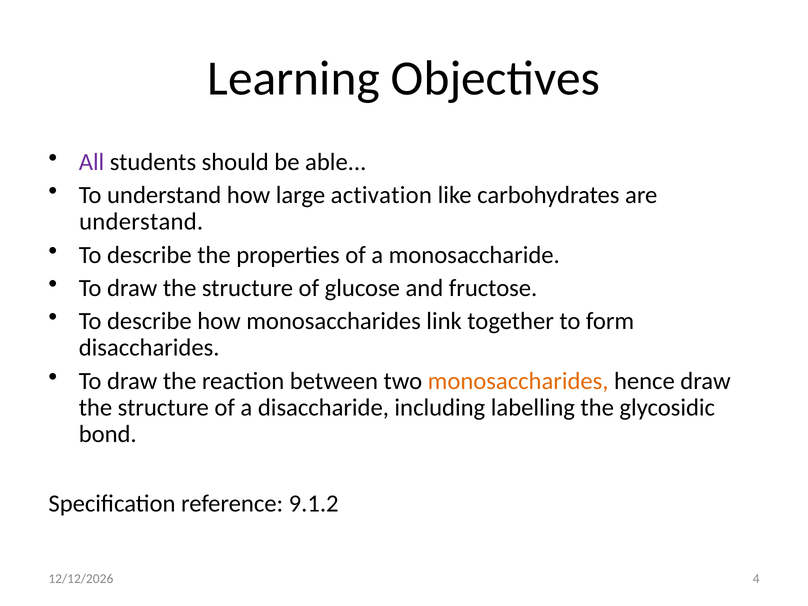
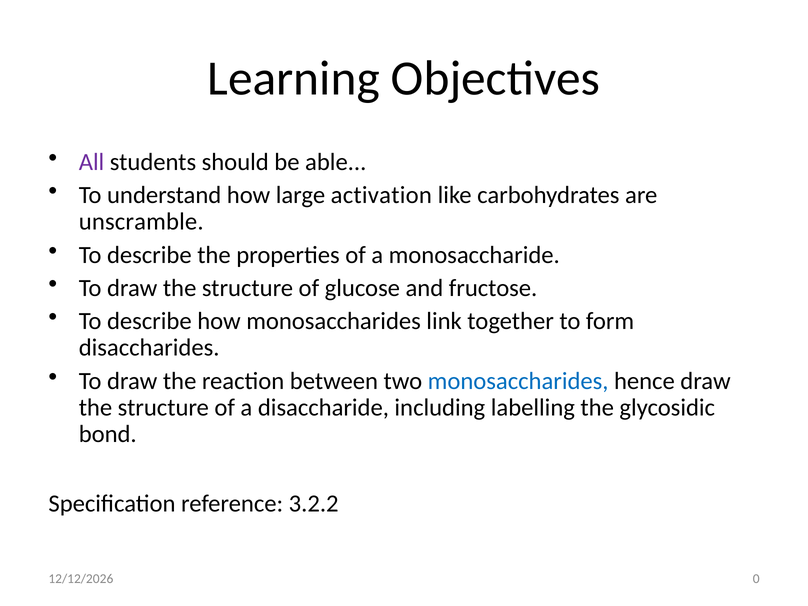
understand: understand -> unscramble (141, 222)
monosaccharides colour: orange -> blue (518, 381)
9.1.2: 9.1.2 -> 3.2.2 (314, 503)
4: 4 -> 0 (756, 579)
